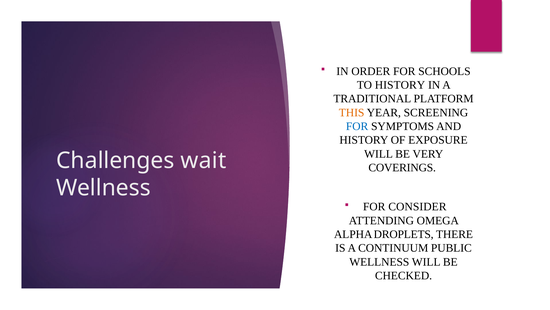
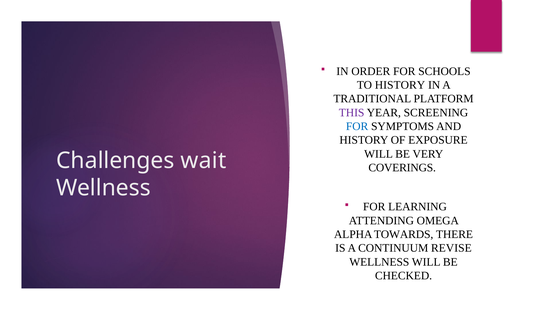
THIS colour: orange -> purple (352, 112)
CONSIDER: CONSIDER -> LEARNING (417, 206)
DROPLETS: DROPLETS -> TOWARDS (404, 234)
PUBLIC: PUBLIC -> REVISE (451, 248)
